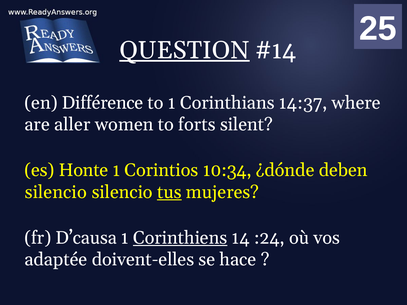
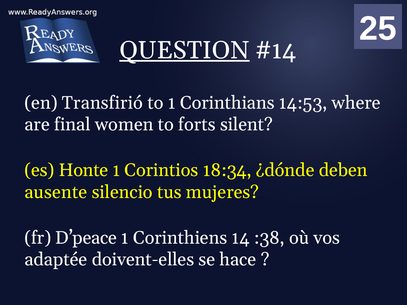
Différence: Différence -> Transfirió (102, 103)
14:37: 14:37 -> 14:53 (303, 103)
aller: aller -> final (72, 125)
10:34: 10:34 -> 18:34 (227, 170)
silencio: silencio -> ausente (56, 192)
tus underline: present -> none (169, 192)
D’causa: D’causa -> D’peace (86, 238)
Corinthiens underline: present -> none (180, 238)
:24: :24 -> :38 (269, 238)
